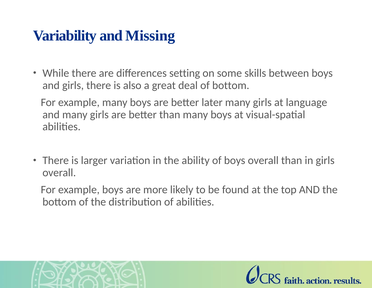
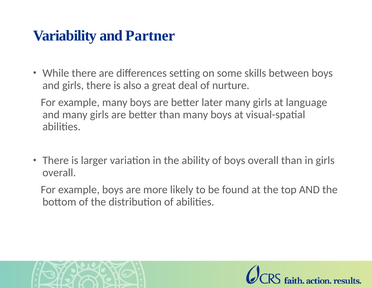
Missing: Missing -> Partner (150, 36)
of bottom: bottom -> nurture (231, 85)
